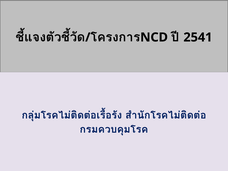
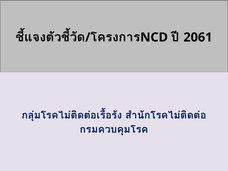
2541: 2541 -> 2061 (198, 37)
